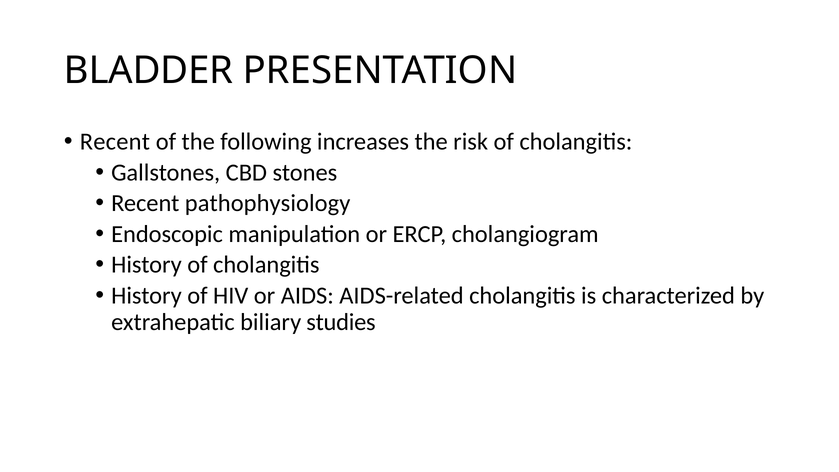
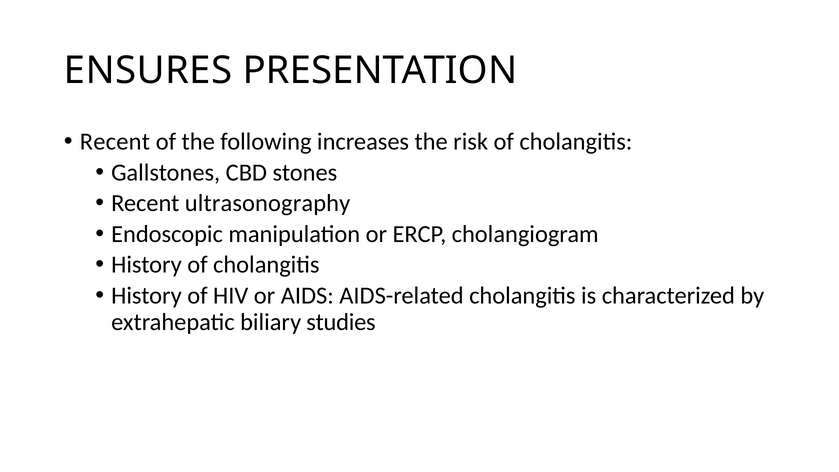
BLADDER: BLADDER -> ENSURES (148, 70)
pathophysiology: pathophysiology -> ultrasonography (268, 203)
